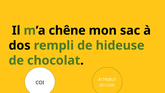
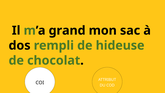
chêne: chêne -> grand (67, 30)
